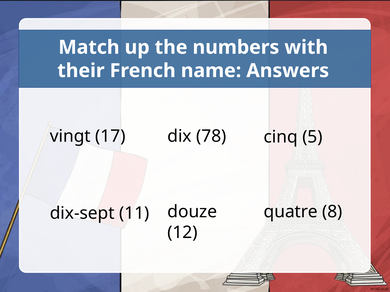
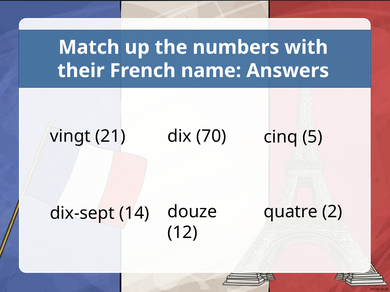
17: 17 -> 21 (110, 136)
78: 78 -> 70 (211, 136)
8: 8 -> 2 (332, 212)
11: 11 -> 14 (134, 214)
